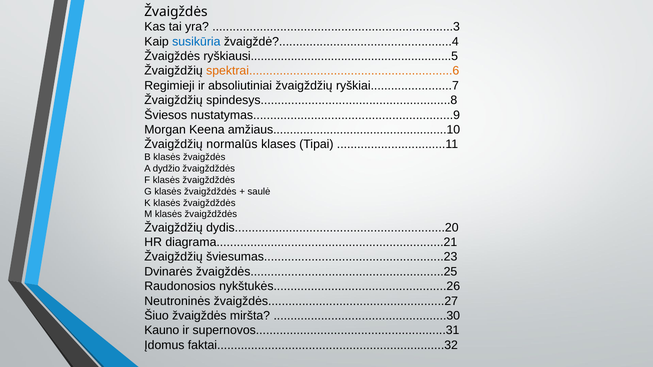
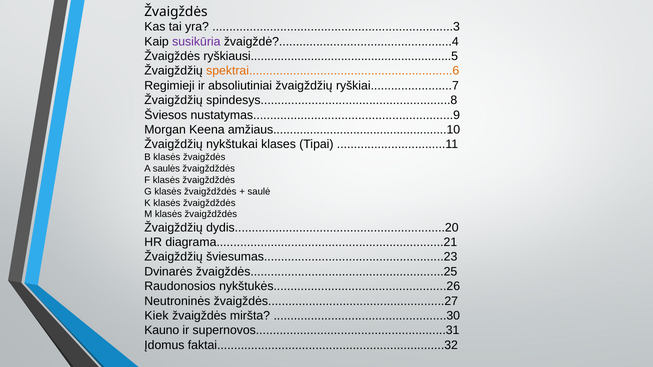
susikūria colour: blue -> purple (196, 42)
normalūs: normalūs -> nykštukai (232, 144)
dydžio: dydžio -> saulės (166, 169)
Šiuo: Šiuo -> Kiek (157, 316)
